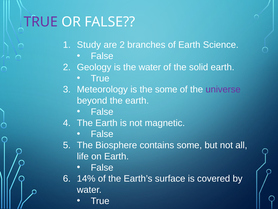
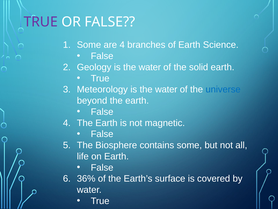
Study: Study -> Some (89, 45)
are 2: 2 -> 4 (122, 45)
Meteorology is the some: some -> water (166, 89)
universe colour: purple -> blue (223, 89)
14%: 14% -> 36% (86, 178)
